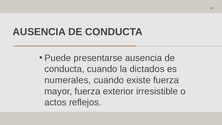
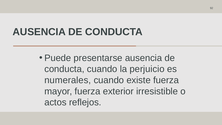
dictados: dictados -> perjuicio (147, 69)
